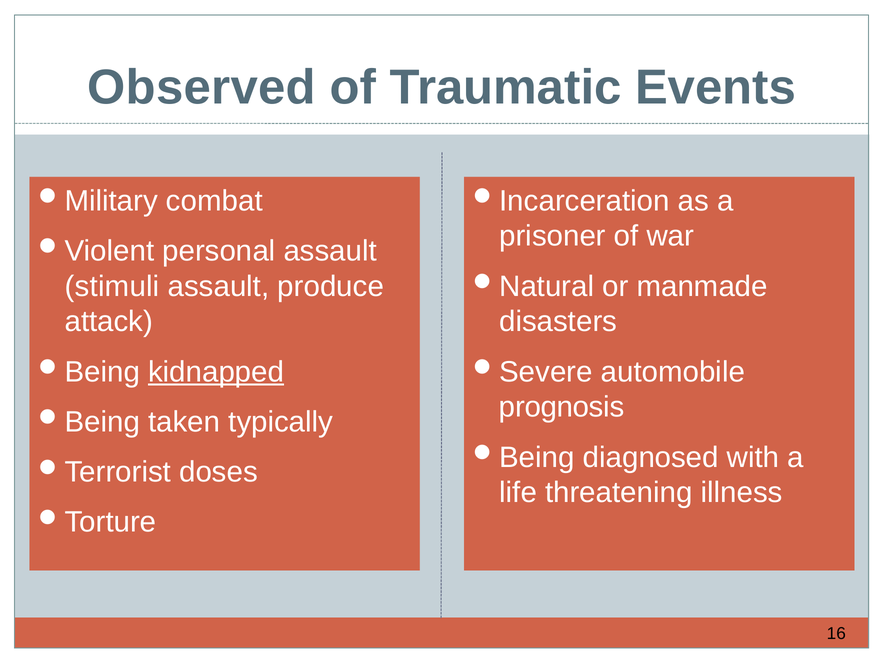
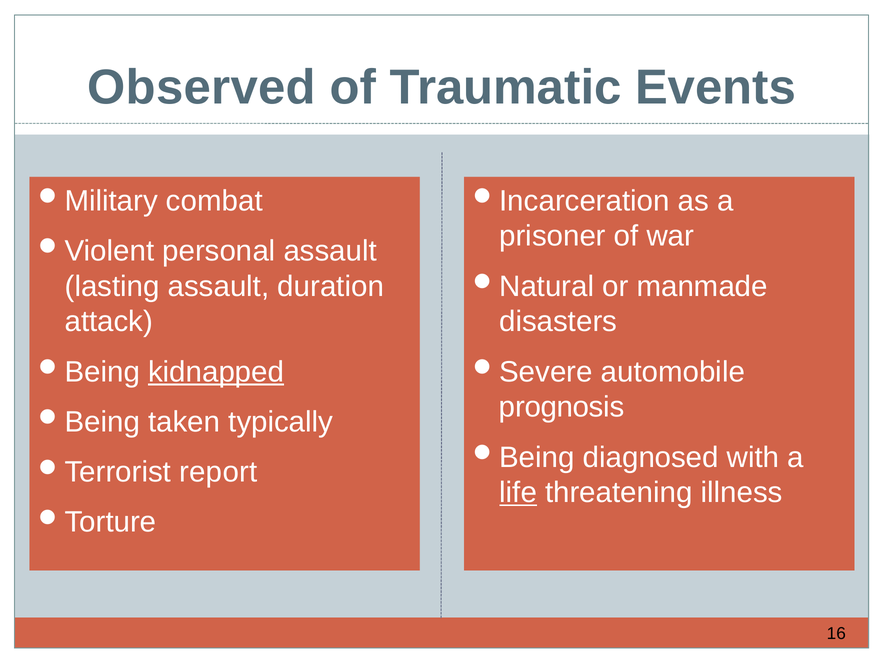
stimuli: stimuli -> lasting (112, 286)
produce: produce -> duration (331, 286)
doses: doses -> report (218, 472)
life underline: none -> present (518, 493)
